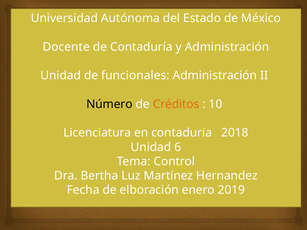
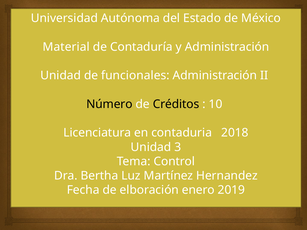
Docente: Docente -> Material (66, 47)
Créditos colour: orange -> black (176, 104)
6: 6 -> 3 (178, 147)
